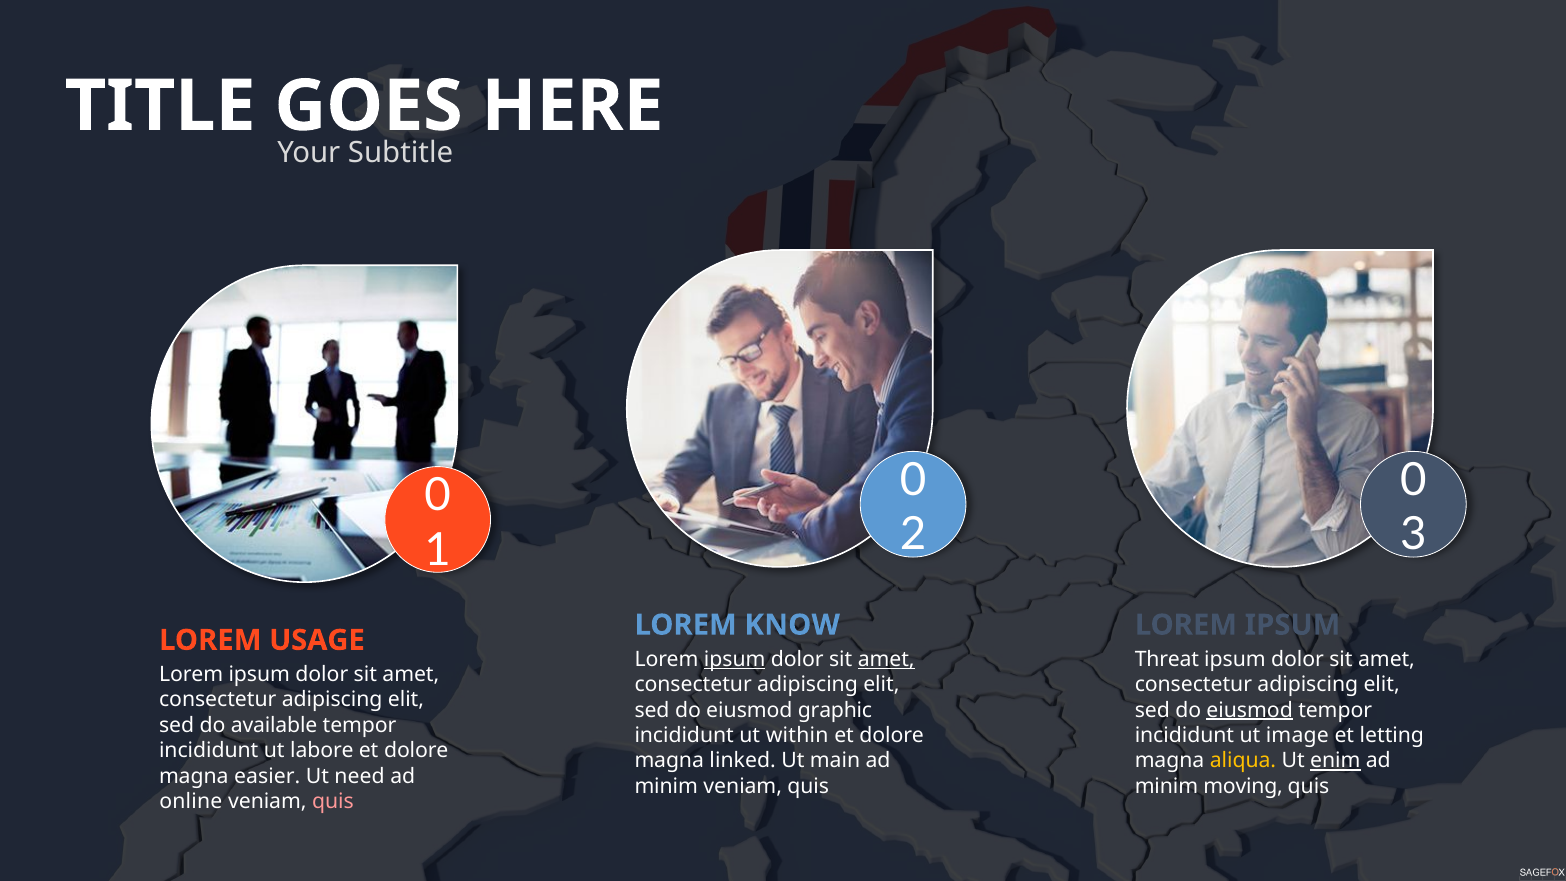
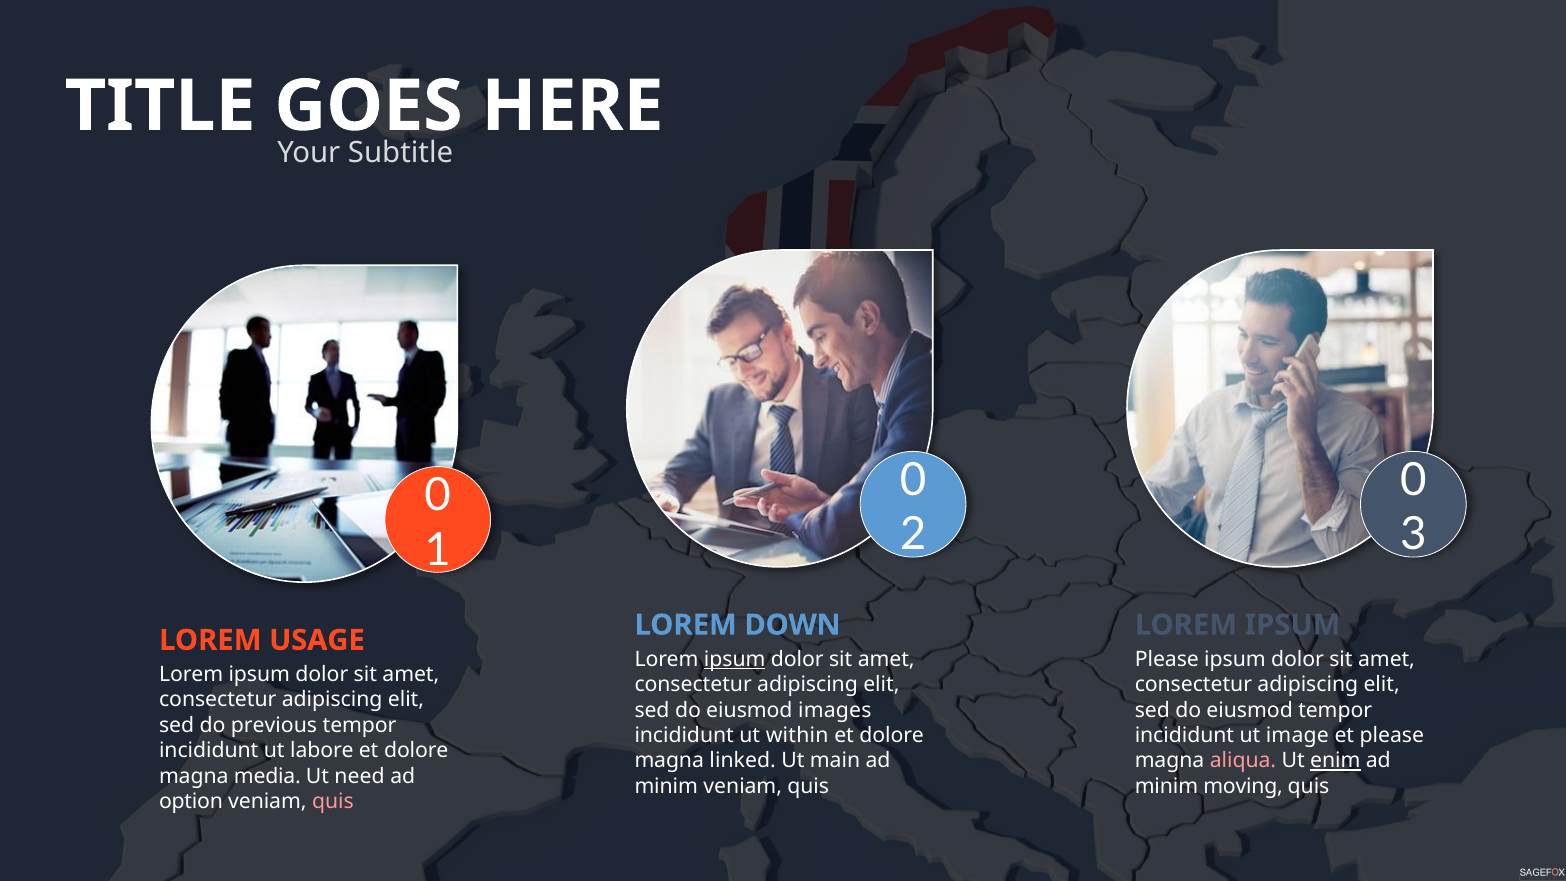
KNOW: KNOW -> DOWN (792, 625)
amet underline: present -> none (886, 659)
Threat: Threat -> Please (1167, 659)
graphic: graphic -> images (835, 710)
eiusmod underline: present -> none (1250, 710)
available: available -> previous (274, 725)
et letting: letting -> please (1392, 735)
aliqua colour: yellow -> pink (1243, 761)
easier: easier -> media (267, 776)
online: online -> option (191, 802)
